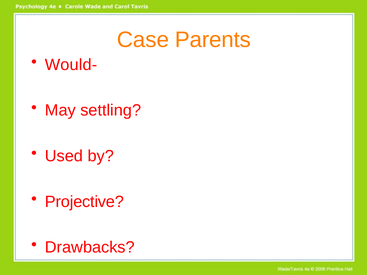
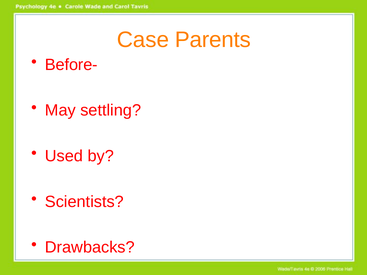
Would-: Would- -> Before- (71, 65)
Projective: Projective -> Scientists (84, 202)
